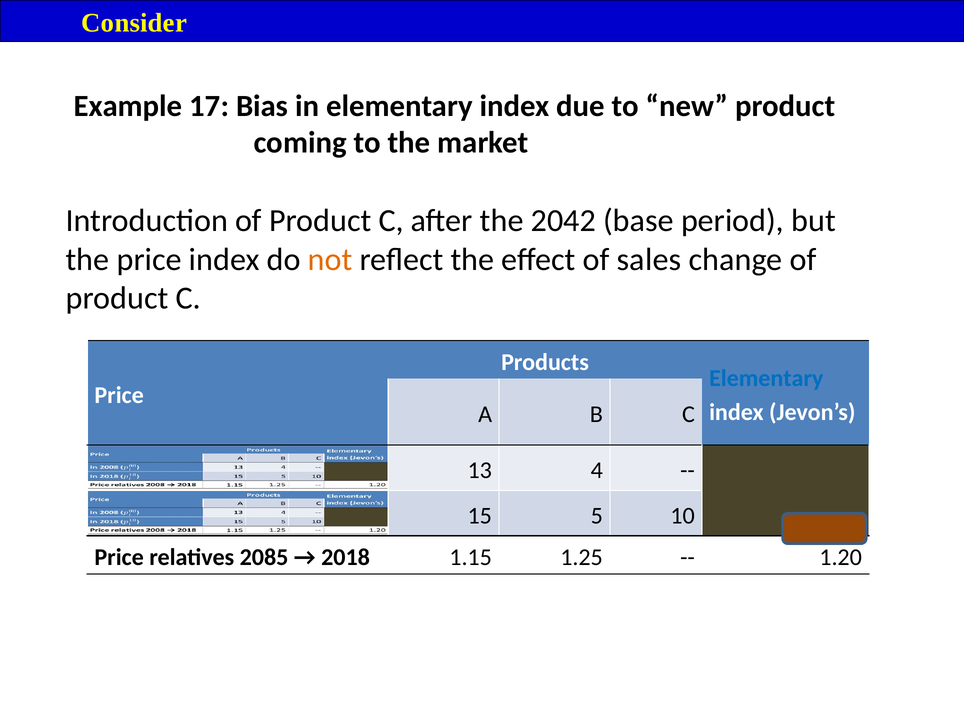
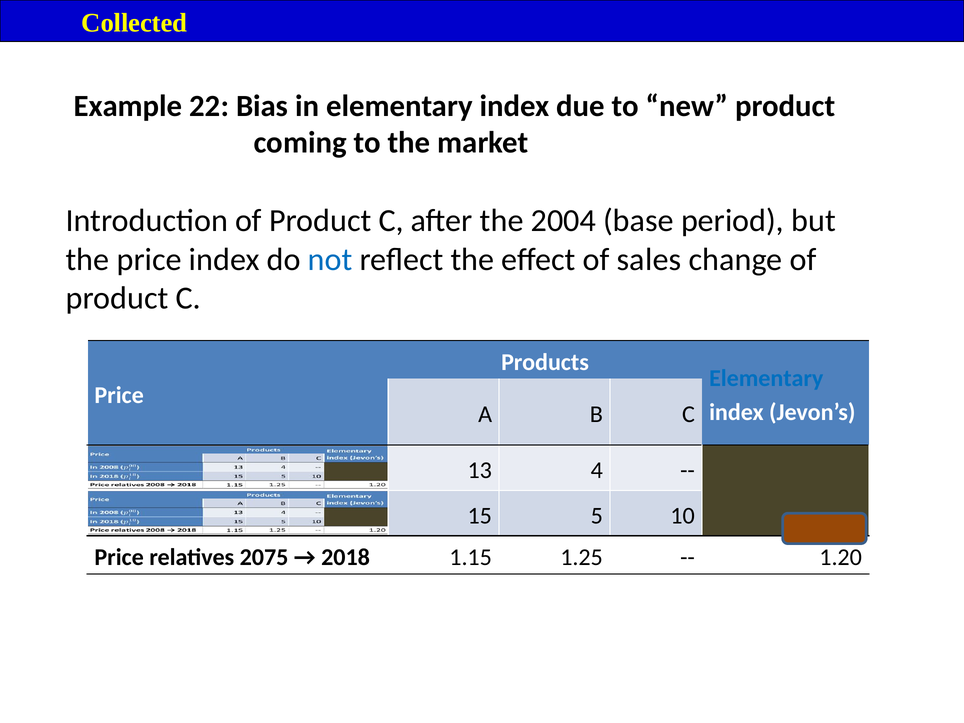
Consider: Consider -> Collected (134, 23)
17: 17 -> 22 (209, 106)
2042: 2042 -> 2004 (563, 221)
not colour: orange -> blue (330, 259)
2085: 2085 -> 2075 (264, 557)
